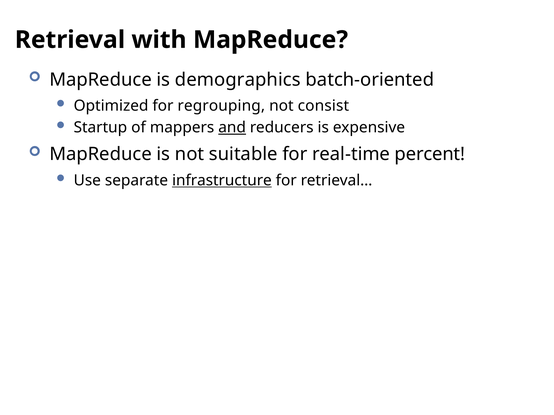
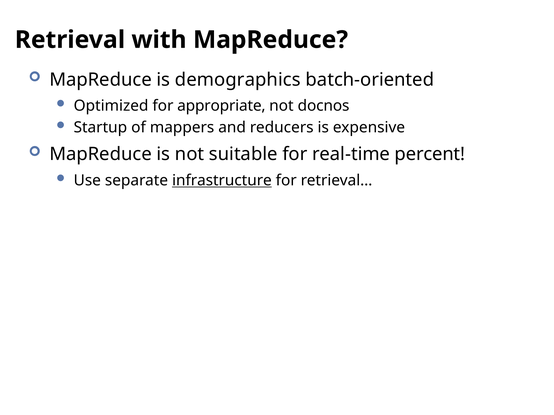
regrouping: regrouping -> appropriate (221, 106)
consist: consist -> docnos (324, 106)
and underline: present -> none (232, 128)
